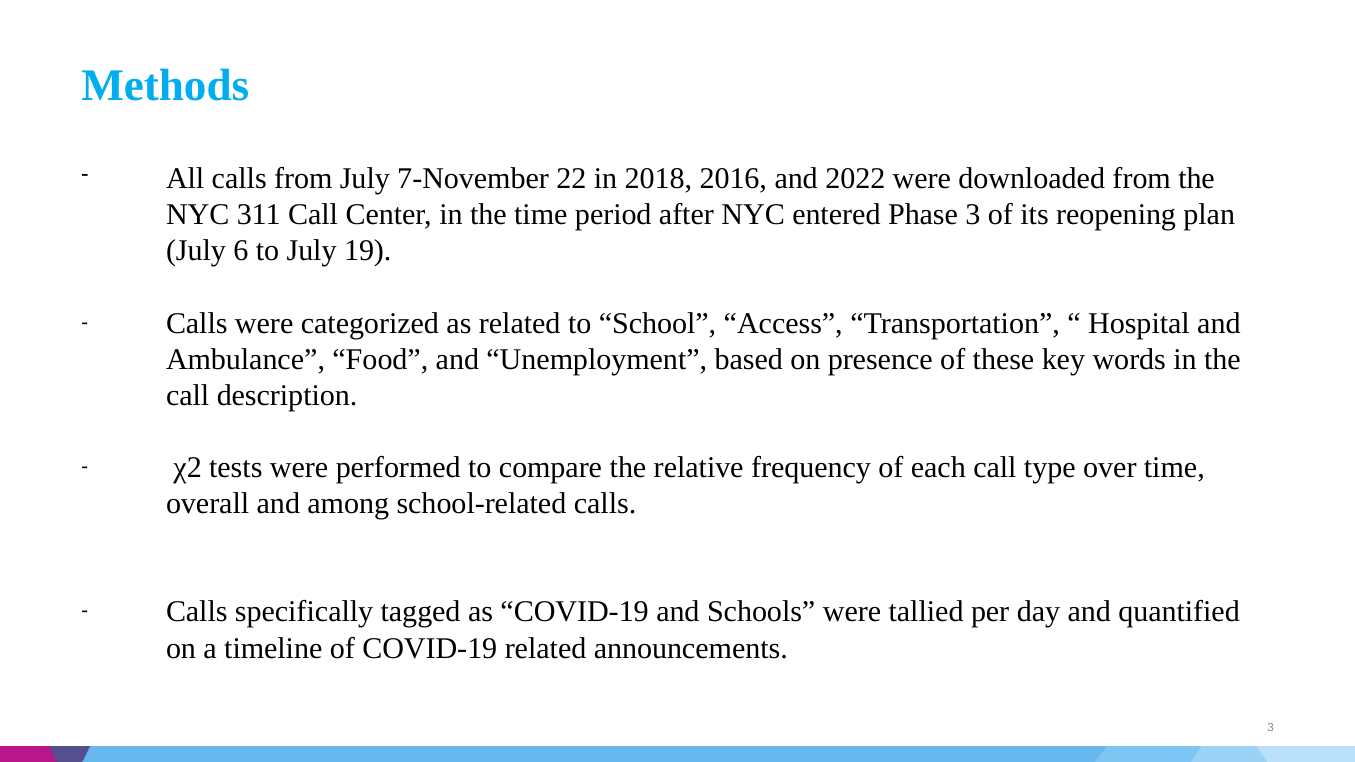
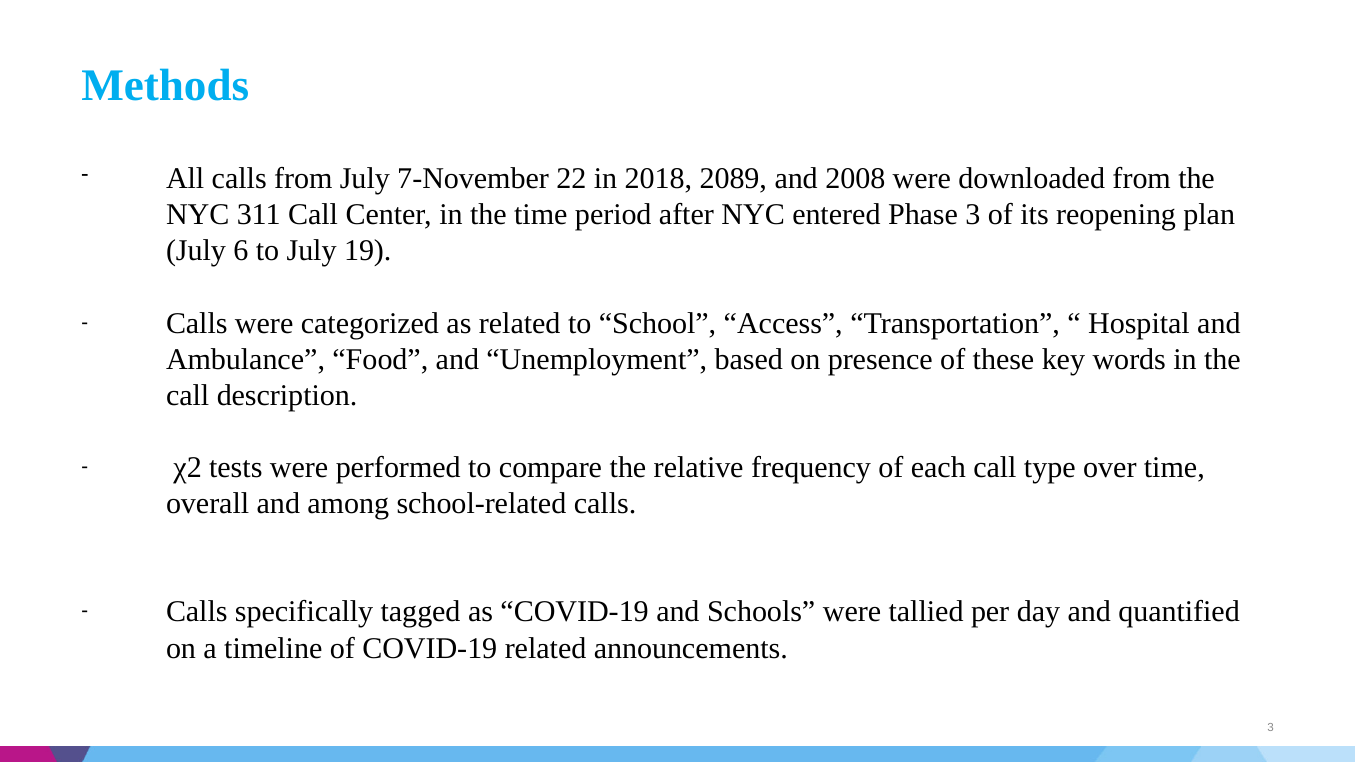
2016: 2016 -> 2089 (733, 179)
2022: 2022 -> 2008 (855, 179)
